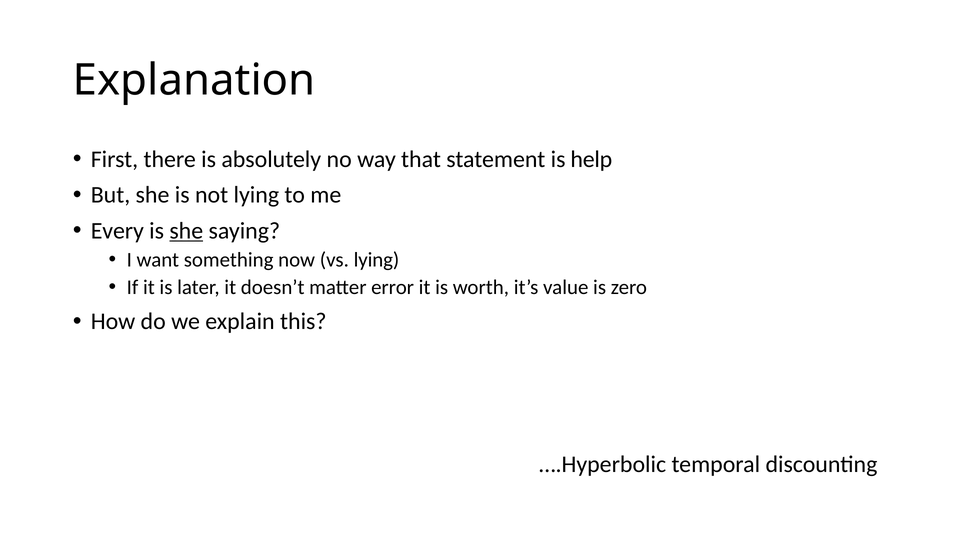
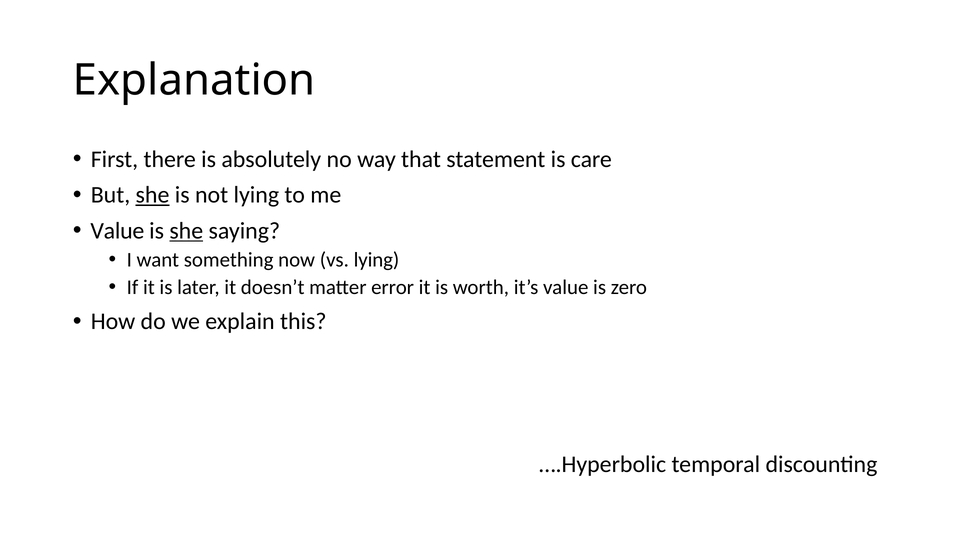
help: help -> care (591, 160)
she underline: none -> present (153, 195)
Every: Every -> Value (117, 231)
